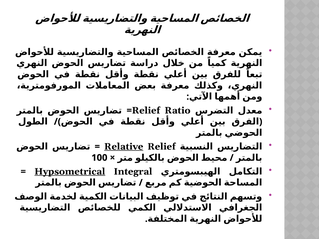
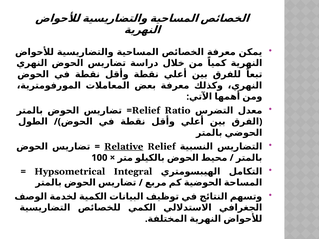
Hypsometrical underline: present -> none (70, 172)
